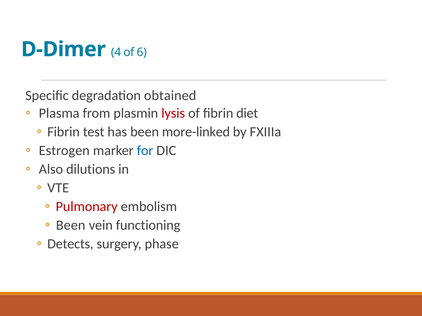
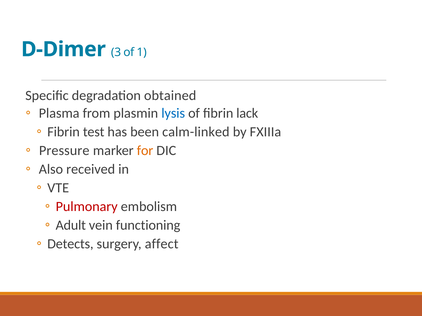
4: 4 -> 3 (116, 52)
6: 6 -> 1 (142, 52)
lysis colour: red -> blue (173, 113)
diet: diet -> lack (247, 113)
more-linked: more-linked -> calm-linked (196, 132)
Estrogen: Estrogen -> Pressure (64, 151)
for colour: blue -> orange (145, 151)
dilutions: dilutions -> received (91, 169)
Been: Been -> Adult (71, 226)
phase: phase -> affect (162, 244)
